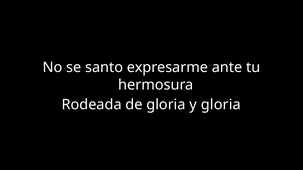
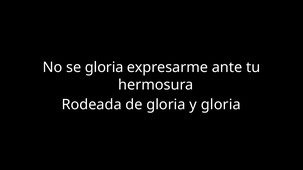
se santo: santo -> gloria (104, 68)
